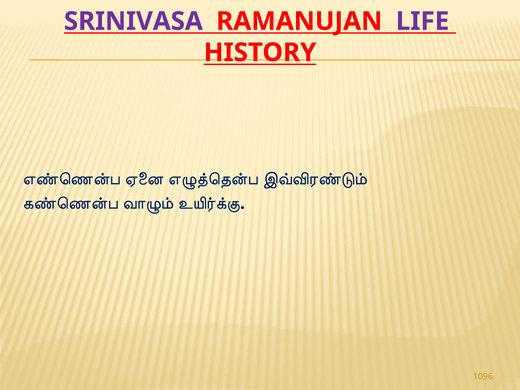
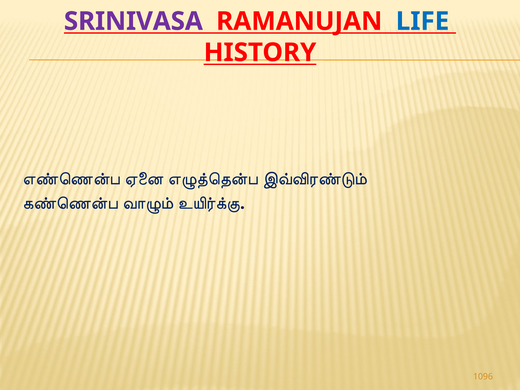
LIFE colour: purple -> blue (423, 21)
